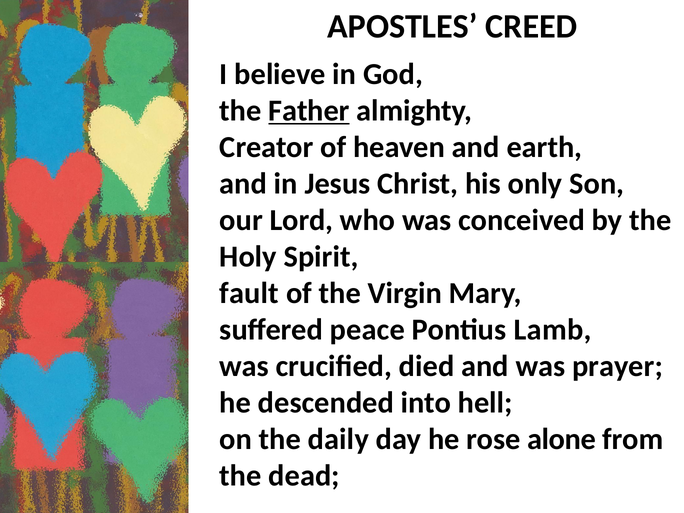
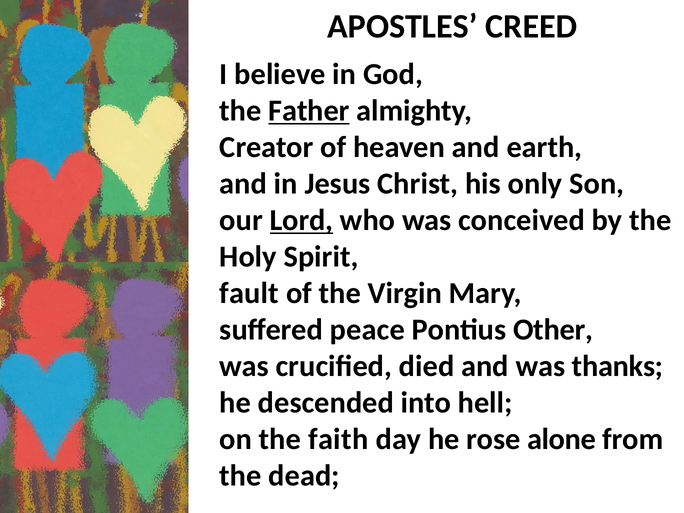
Lord underline: none -> present (301, 220)
Lamb: Lamb -> Other (553, 330)
prayer: prayer -> thanks (618, 366)
daily: daily -> faith (338, 439)
